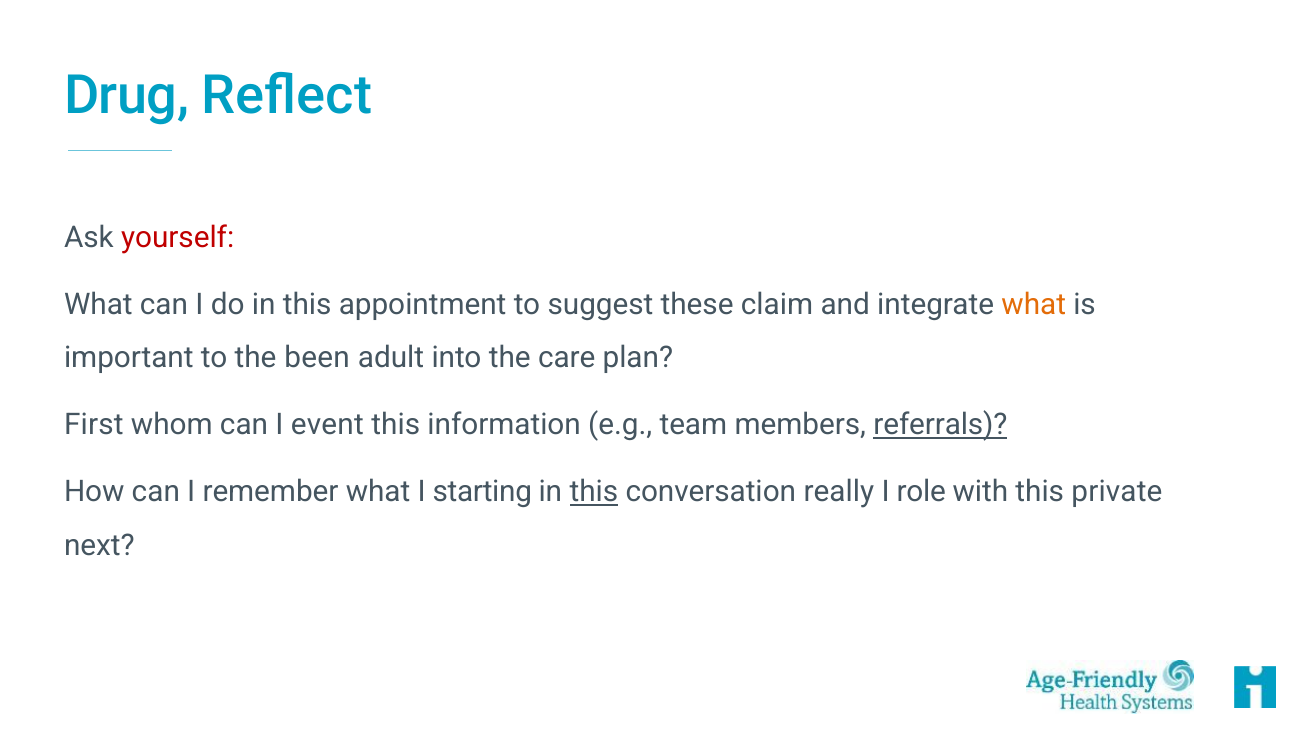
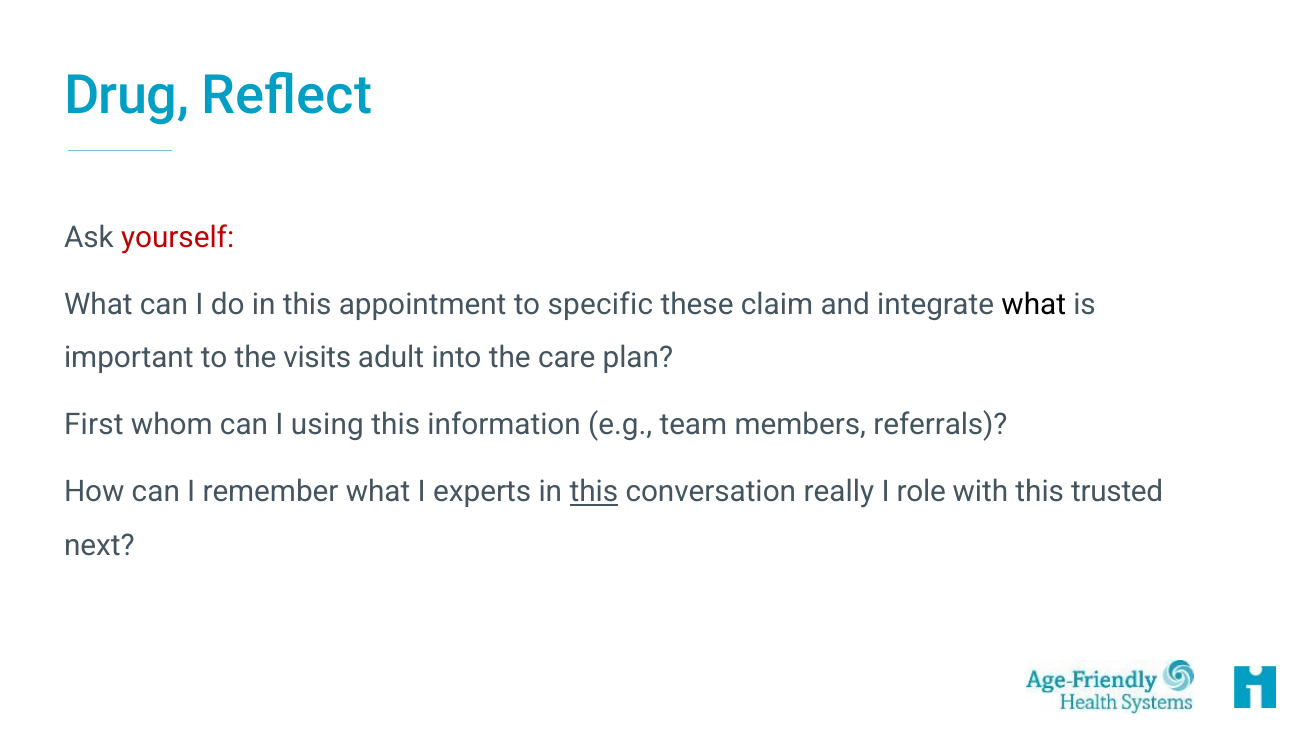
suggest: suggest -> specific (600, 304)
what colour: orange -> black (1034, 304)
been: been -> visits (317, 358)
event: event -> using (327, 425)
referrals underline: present -> none (940, 425)
starting: starting -> experts (482, 492)
private: private -> trusted (1117, 492)
